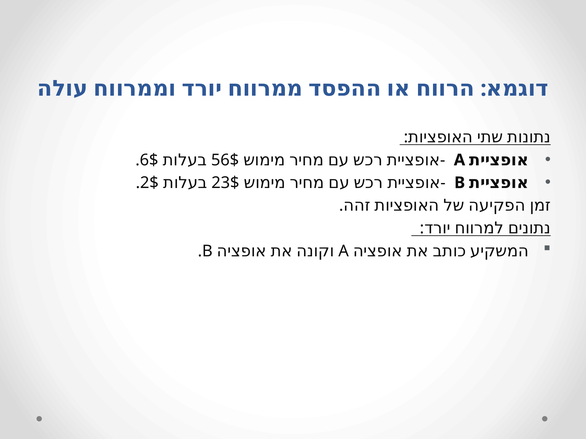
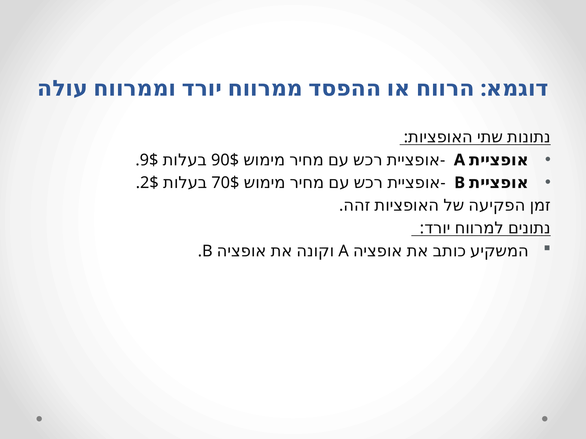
6$: 6$ -> 9$ (149, 160)
56$: 56$ -> 90$ (225, 160)
23$: 23$ -> 70$ (226, 183)
